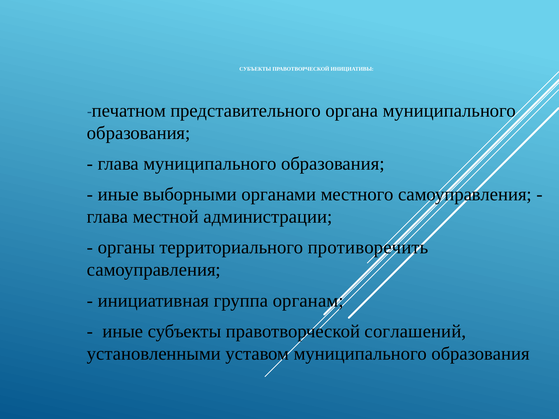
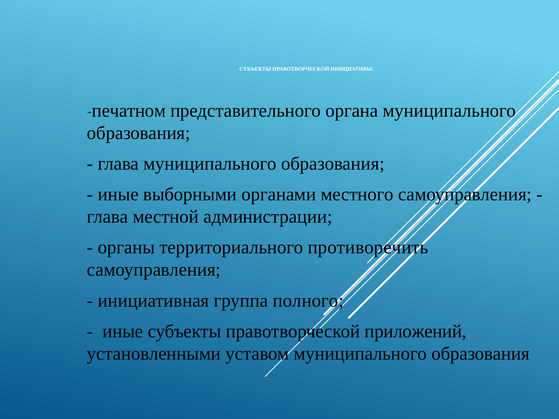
органам: органам -> полного (308, 301)
соглашений: соглашений -> приложений (416, 331)
